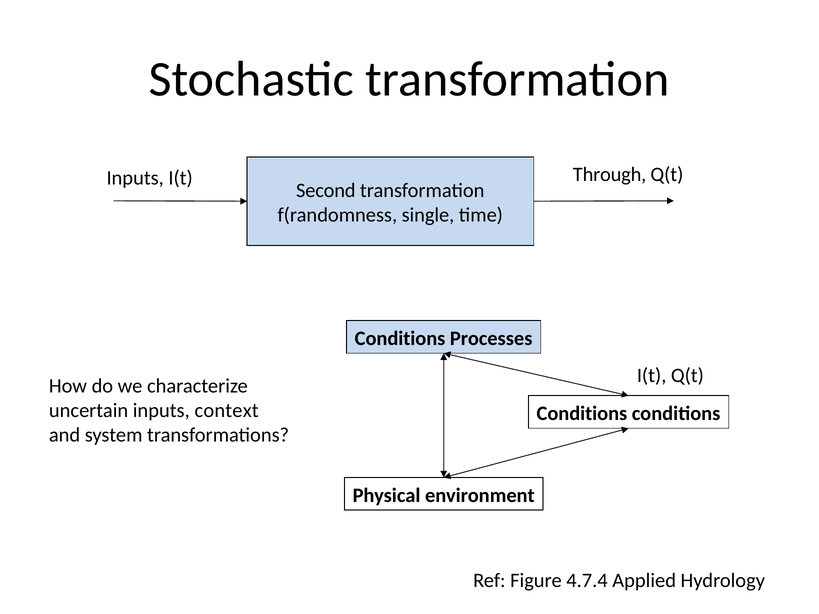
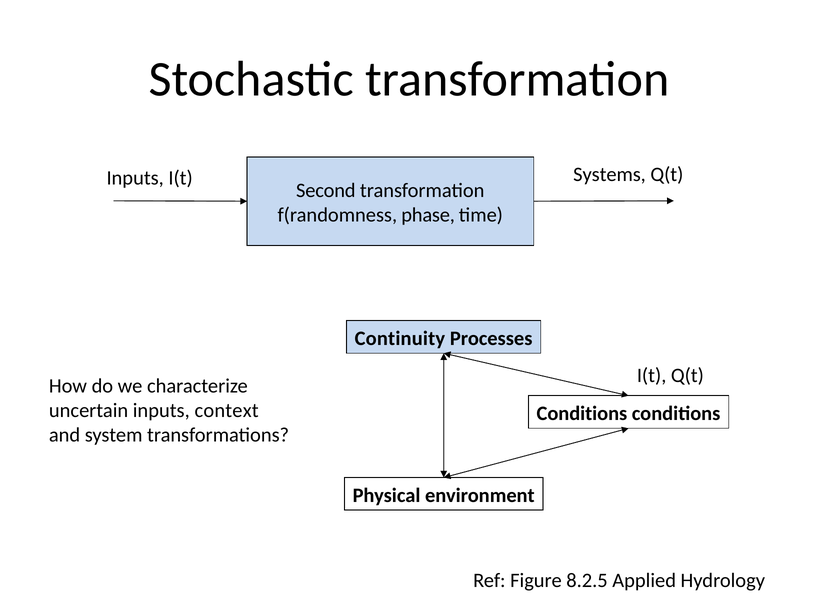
Through: Through -> Systems (610, 175)
single: single -> phase (428, 215)
Conditions: Conditions -> Continuity (400, 338)
4.7.4: 4.7.4 -> 8.2.5 (587, 581)
